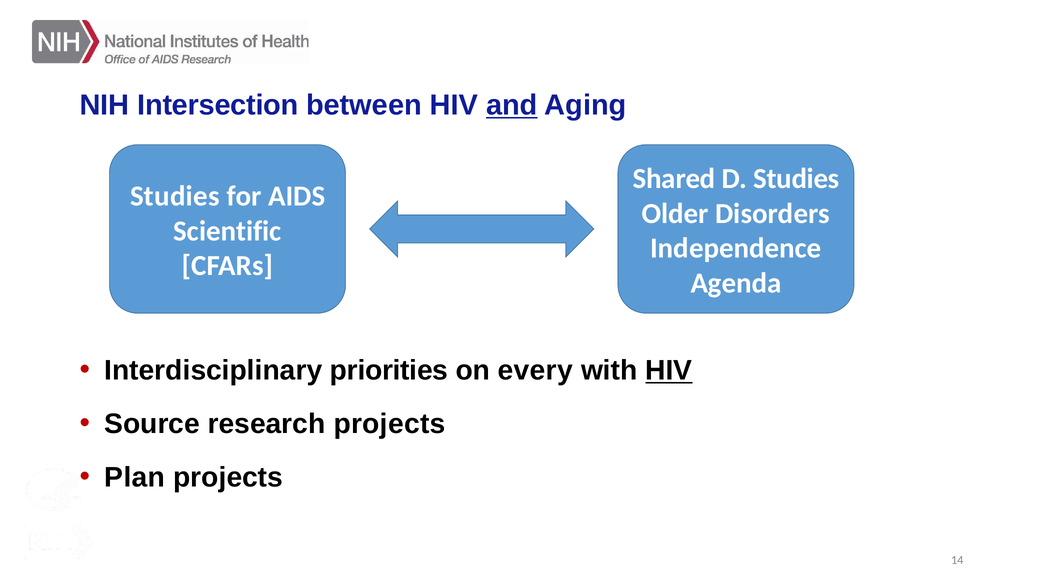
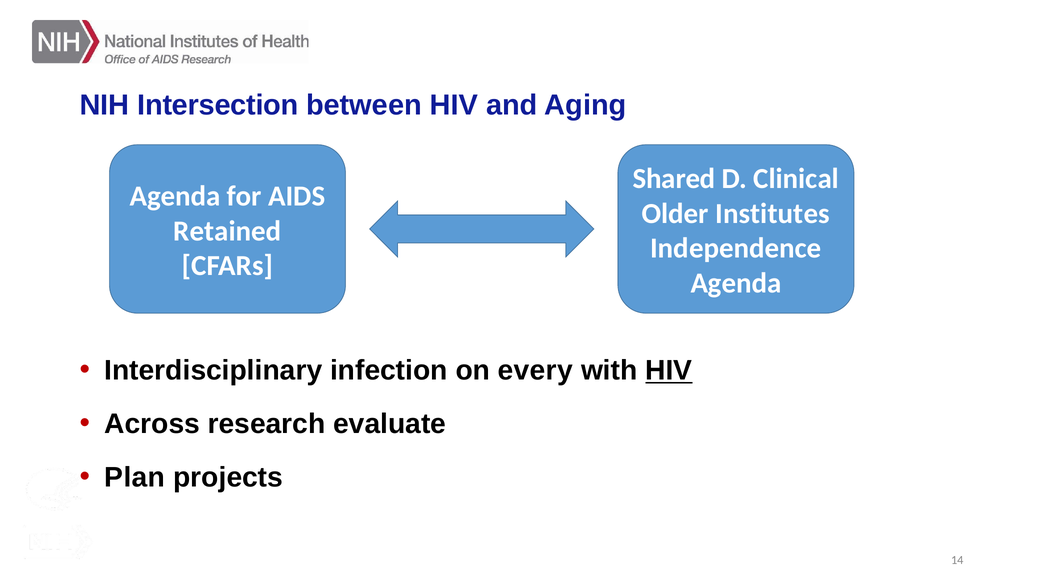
and underline: present -> none (512, 105)
D Studies: Studies -> Clinical (796, 179)
Studies: Studies -> Agenda (175, 196)
Disorders: Disorders -> Institutes (773, 213)
Scientific: Scientific -> Retained (227, 231)
priorities: priorities -> infection (389, 370)
Source: Source -> Across (152, 424)
research projects: projects -> evaluate (390, 424)
